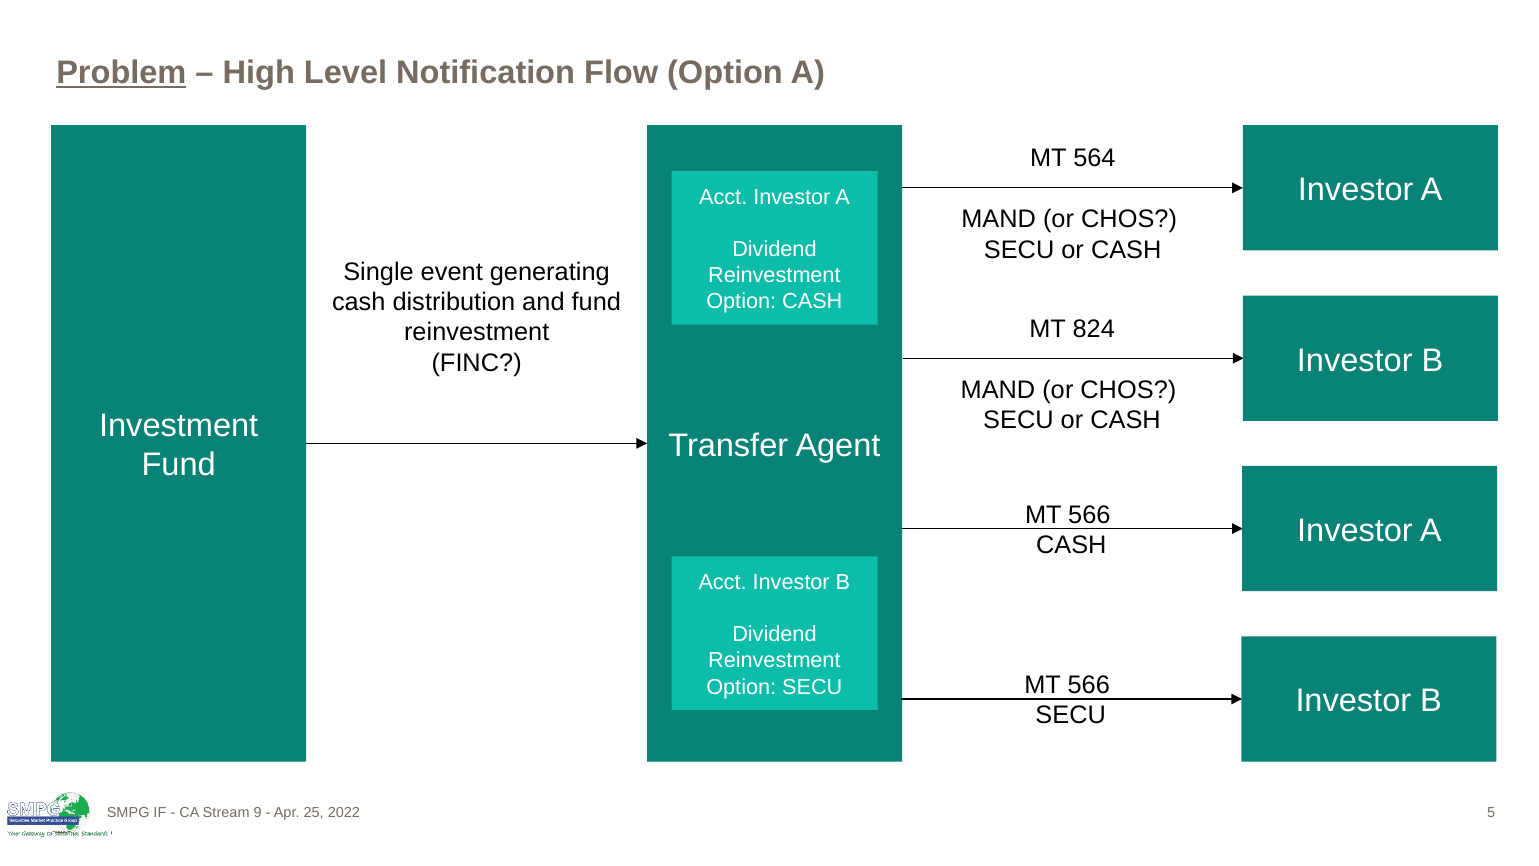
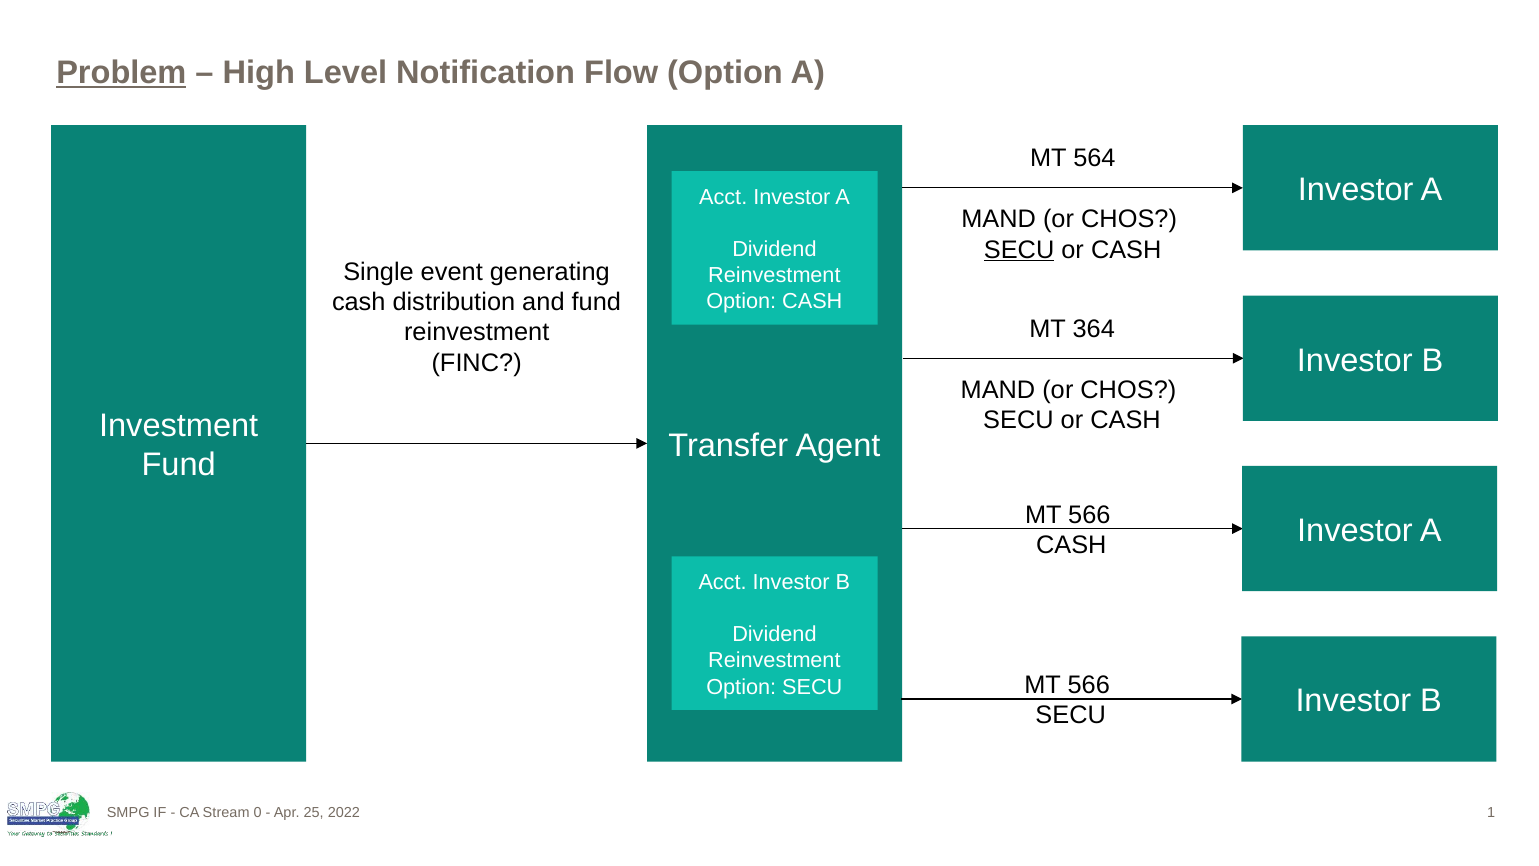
SECU underline: none -> present (1019, 250)
824: 824 -> 364 (1094, 329)
9: 9 -> 0 (258, 813)
5: 5 -> 1 (1491, 813)
